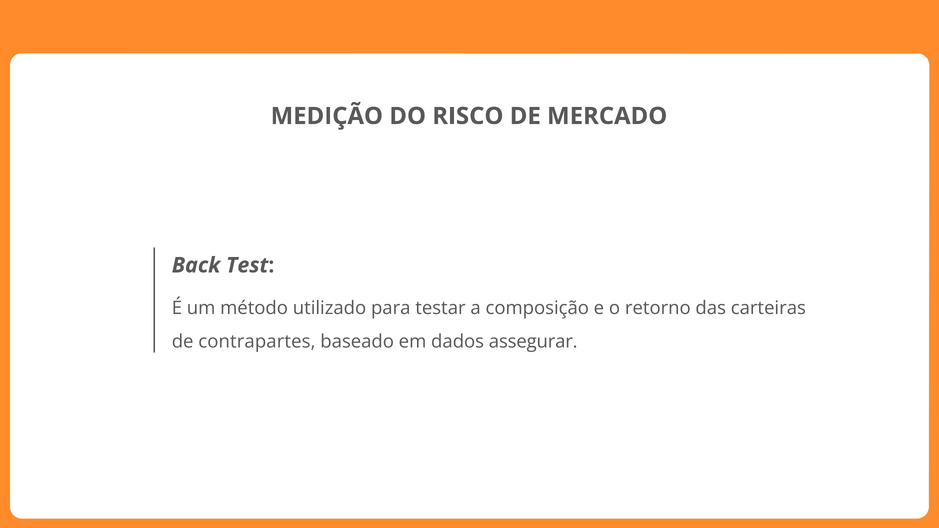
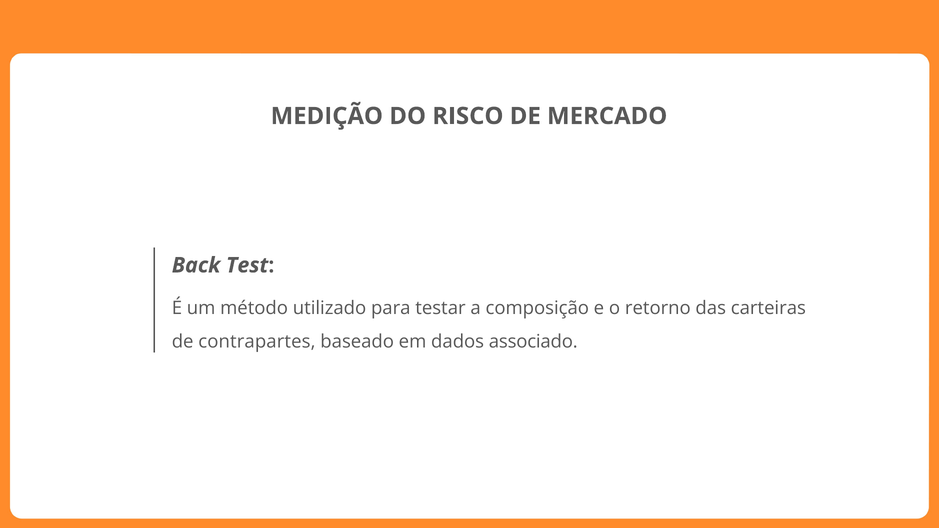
assegurar: assegurar -> associado (533, 342)
